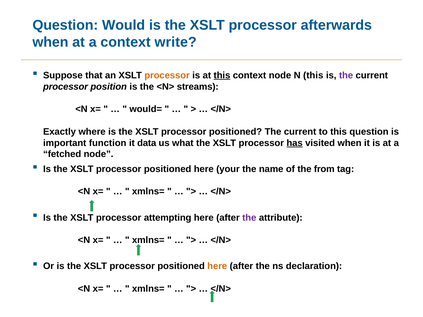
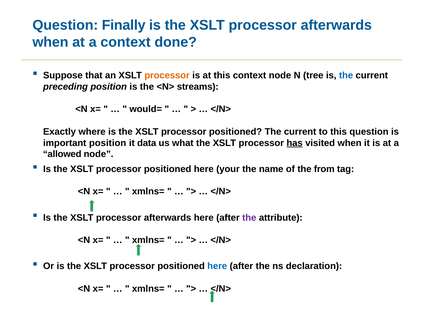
Would: Would -> Finally (124, 25)
write: write -> done (176, 42)
this underline: present -> none (222, 75)
N this: this -> tree (313, 75)
the colour: purple -> blue (346, 75)
processor: processor -> preceding (66, 87)
important function: function -> position (108, 143)
fetched: fetched -> allowed (62, 154)
attempting: attempting -> afterwards (168, 218)
here colour: orange -> blue (217, 266)
